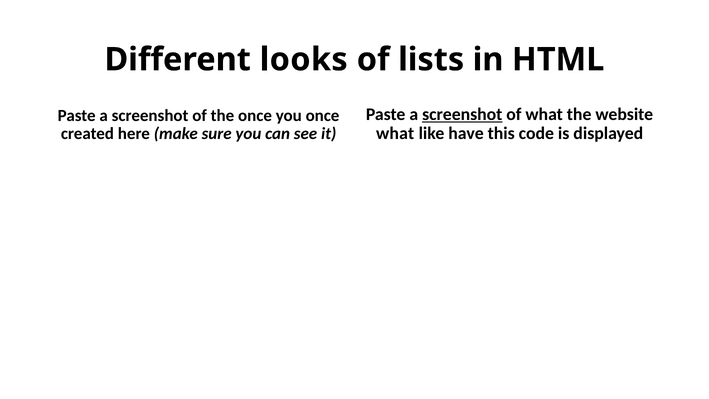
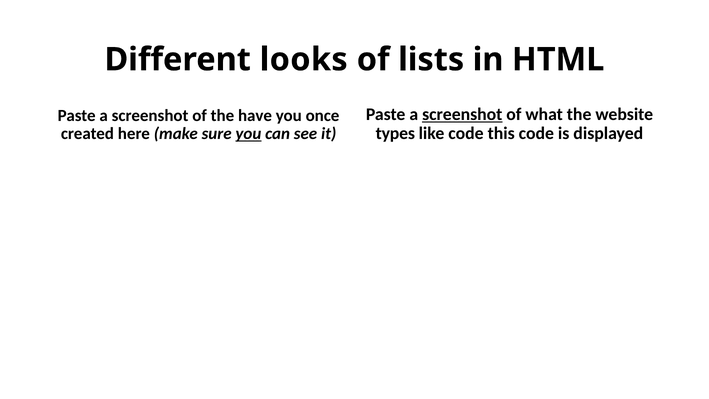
the once: once -> have (255, 115)
what: what -> types (395, 133)
like have: have -> code (466, 133)
you underline: none -> present (248, 134)
